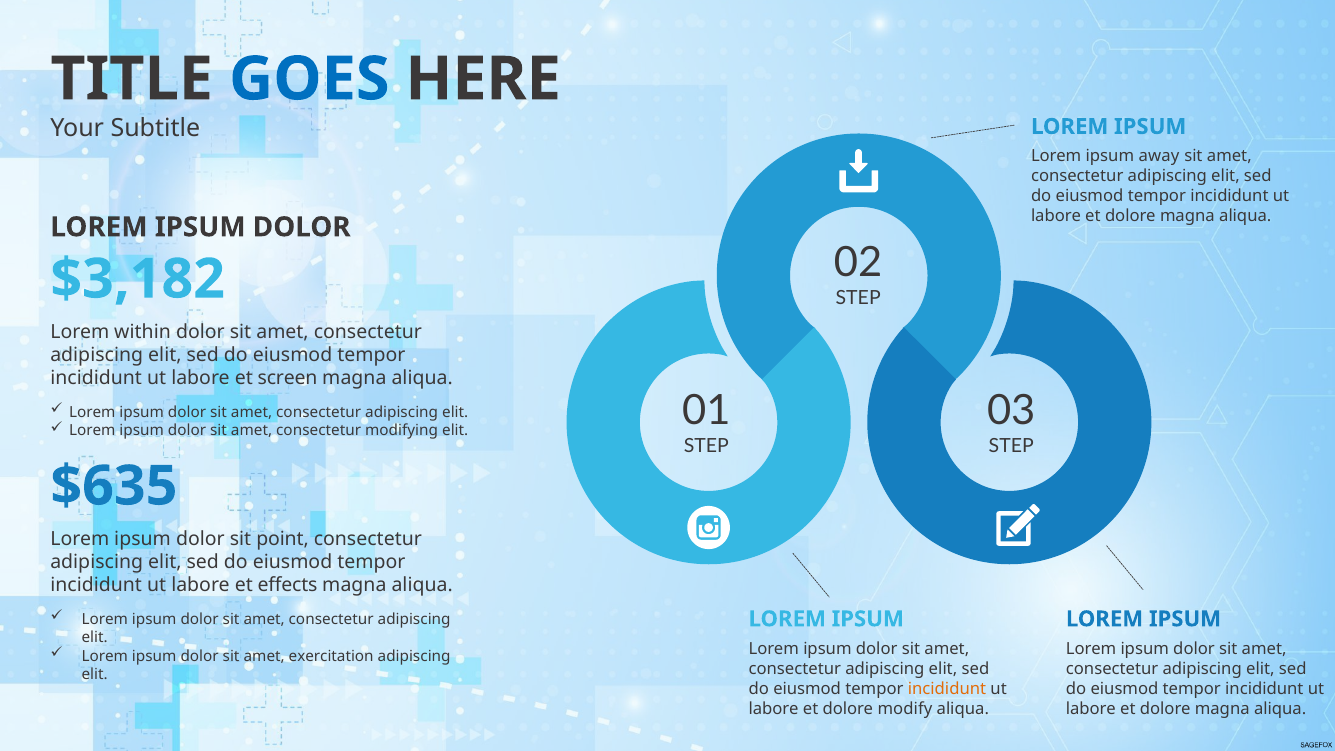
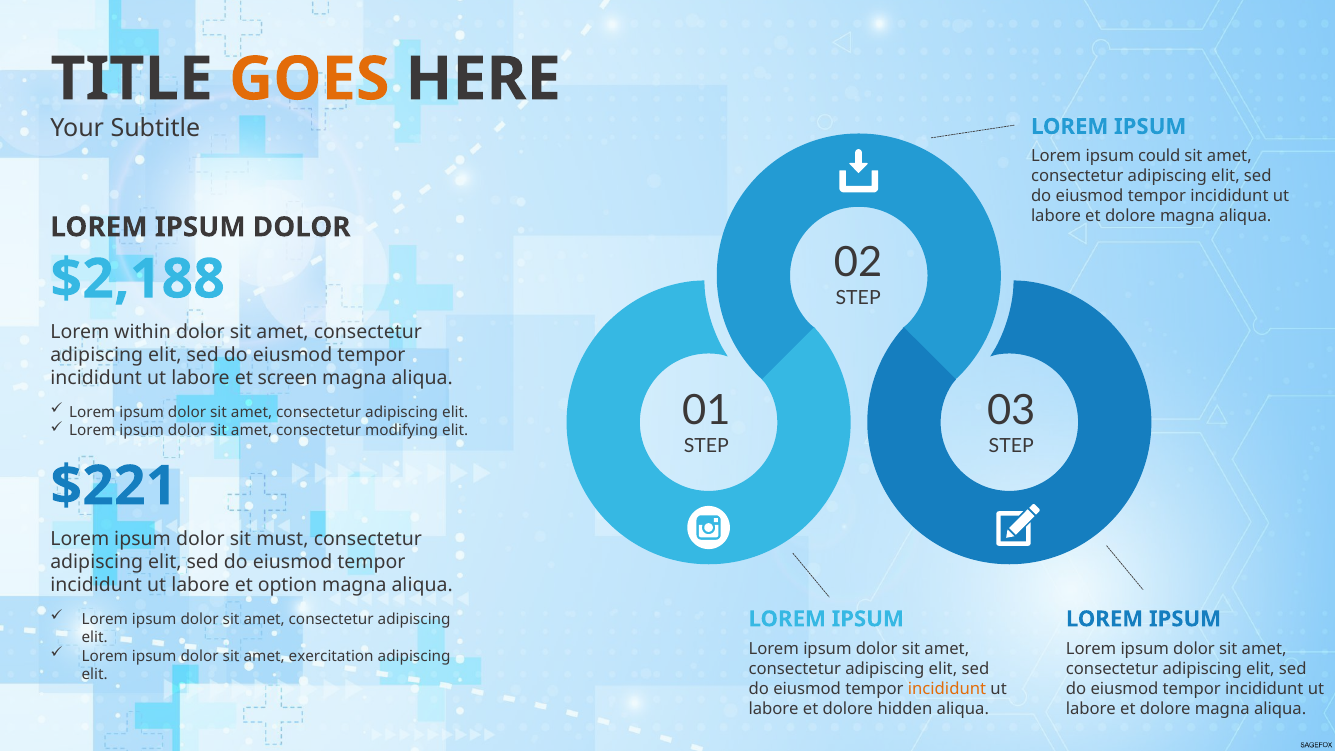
GOES colour: blue -> orange (309, 79)
away: away -> could (1159, 156)
$3,182: $3,182 -> $2,188 (138, 279)
$635: $635 -> $221 (114, 486)
point: point -> must (282, 539)
effects: effects -> option (288, 585)
modify: modify -> hidden (905, 709)
